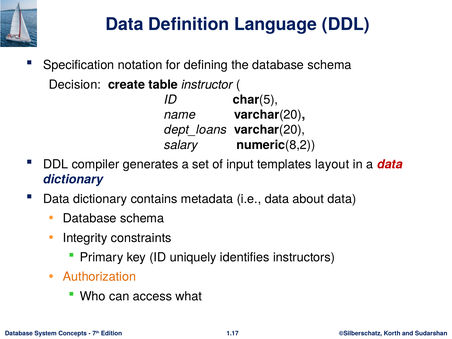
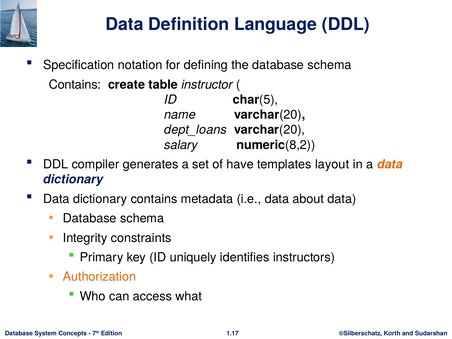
Decision: Decision -> Contains (75, 85)
input: input -> have (240, 164)
data colour: red -> orange (390, 164)
